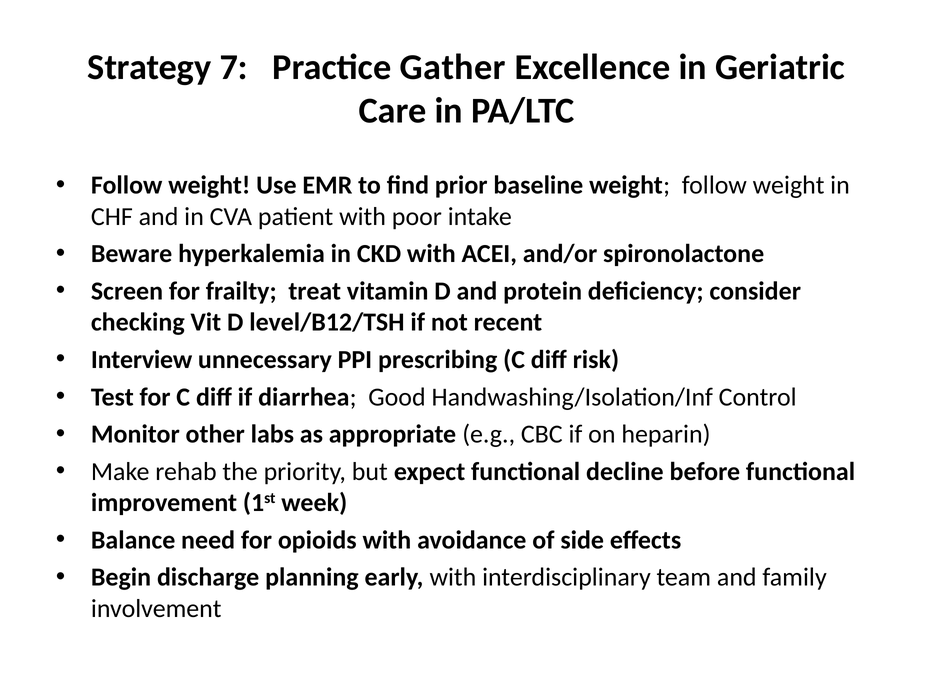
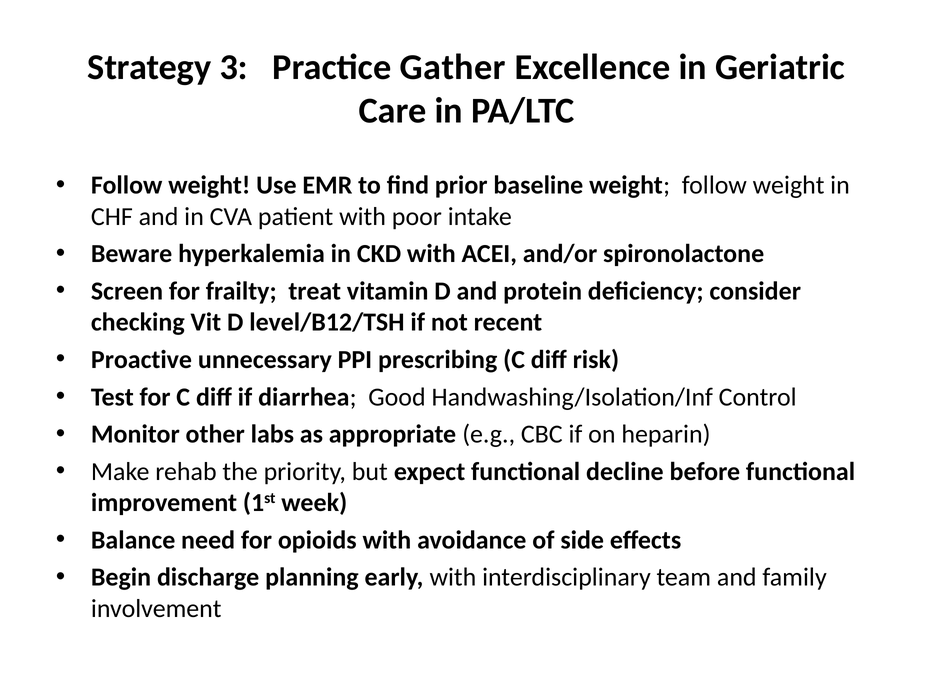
7: 7 -> 3 (234, 67)
Interview: Interview -> Proactive (142, 359)
